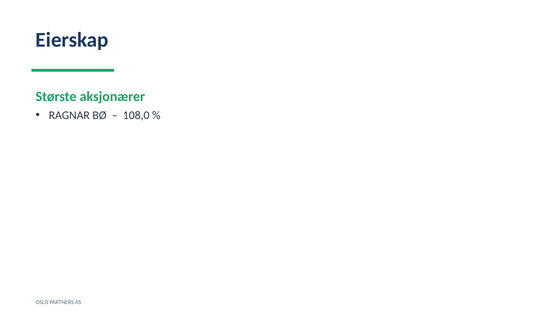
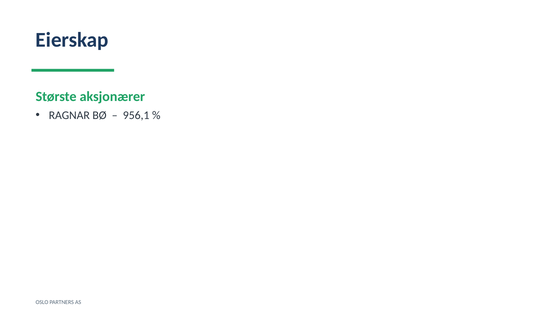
108,0: 108,0 -> 956,1 (136, 115)
